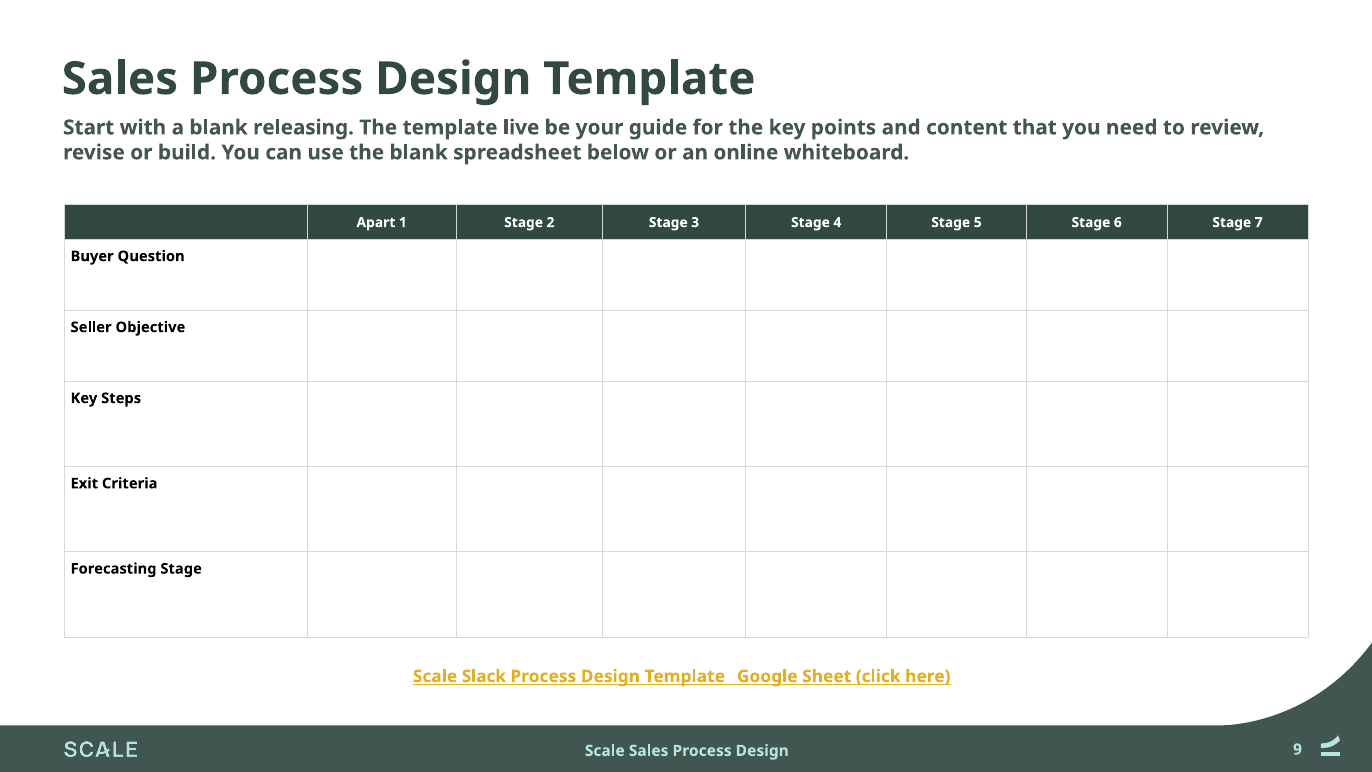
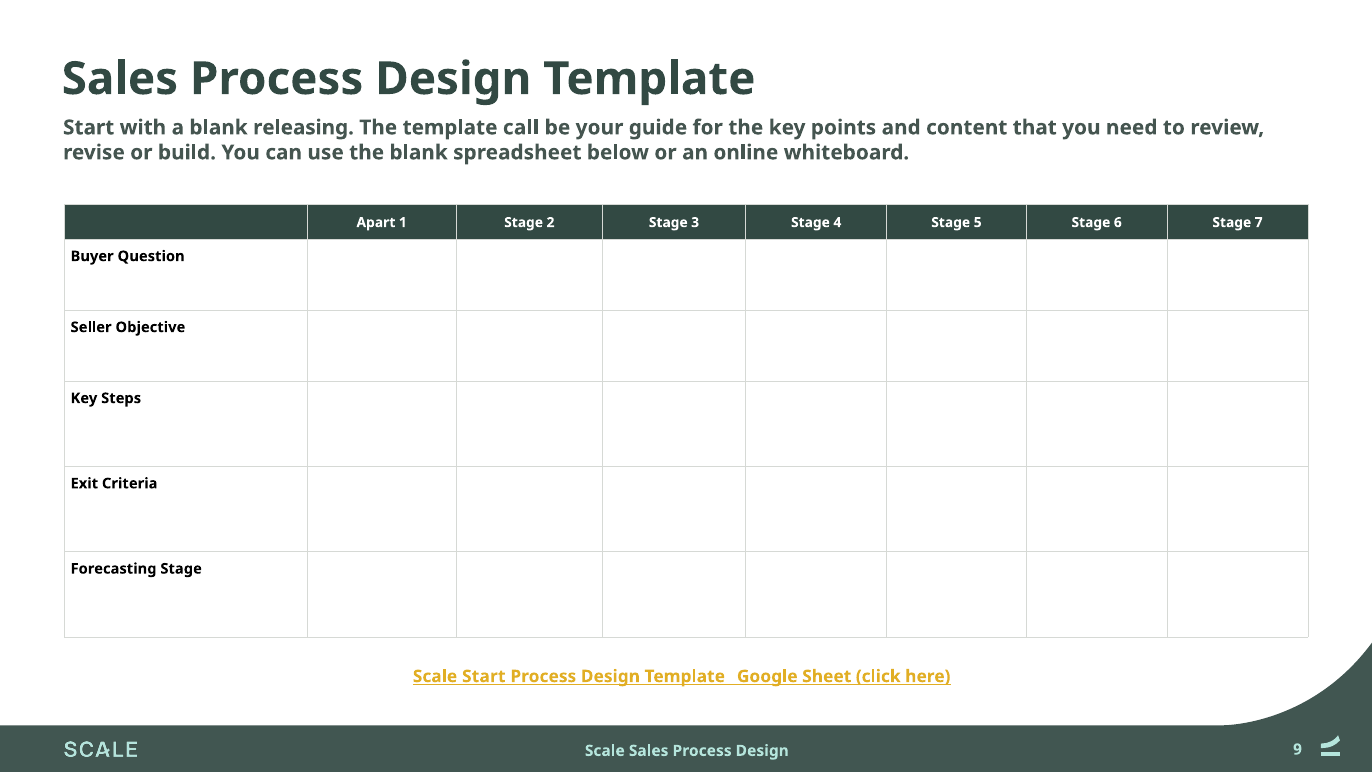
live: live -> call (521, 128)
Scale Slack: Slack -> Start (484, 676)
